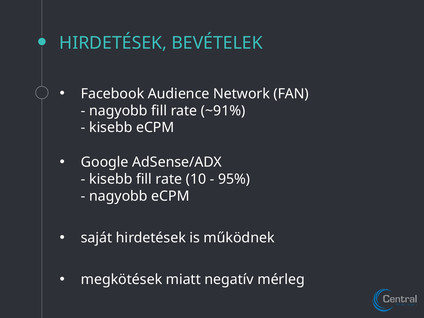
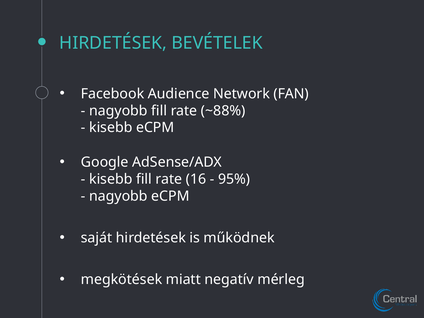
~91%: ~91% -> ~88% (223, 111)
10: 10 -> 16 (196, 179)
